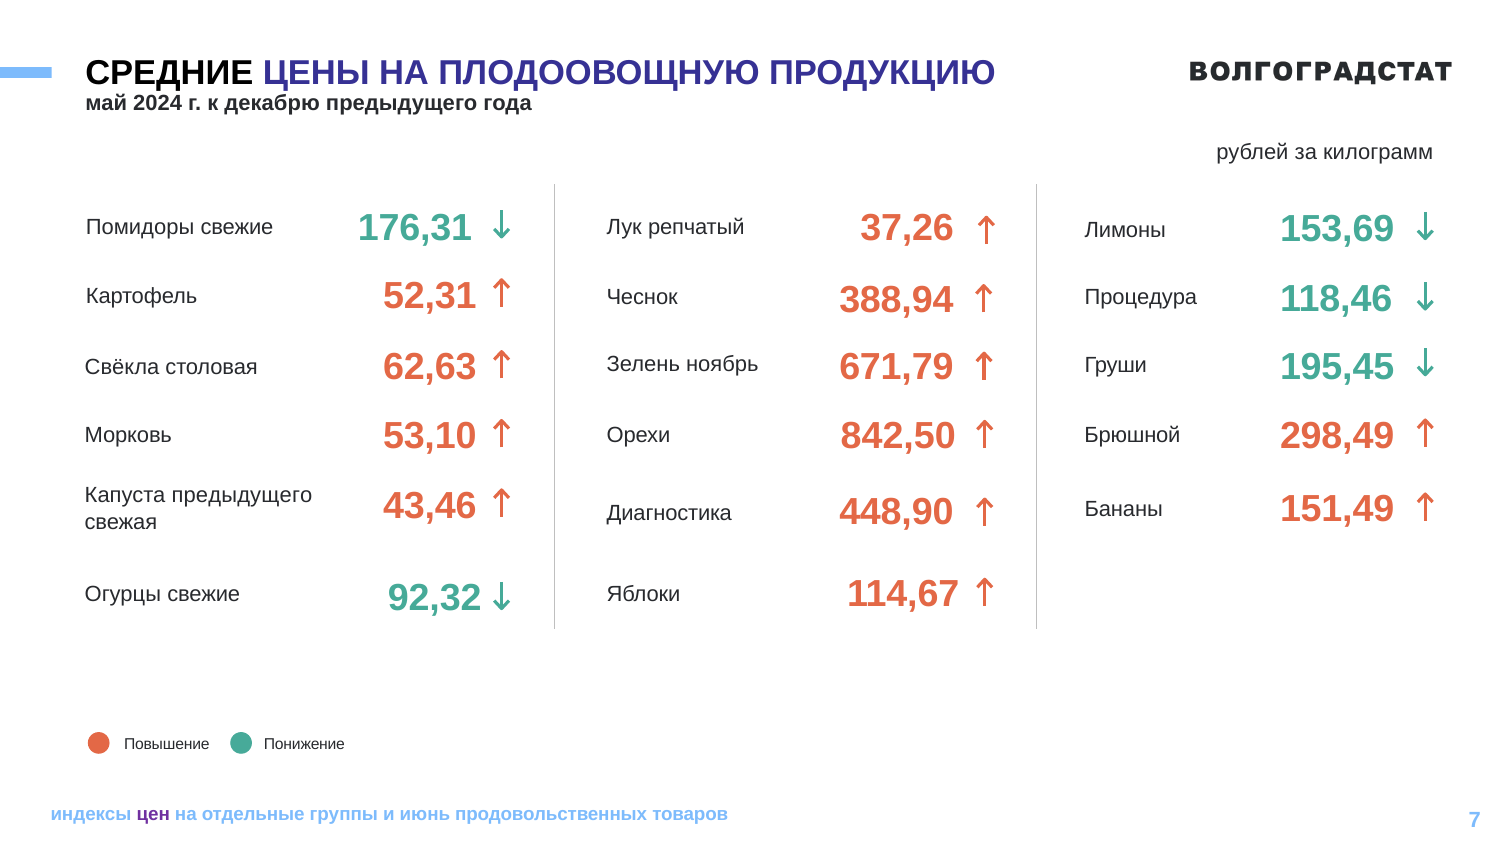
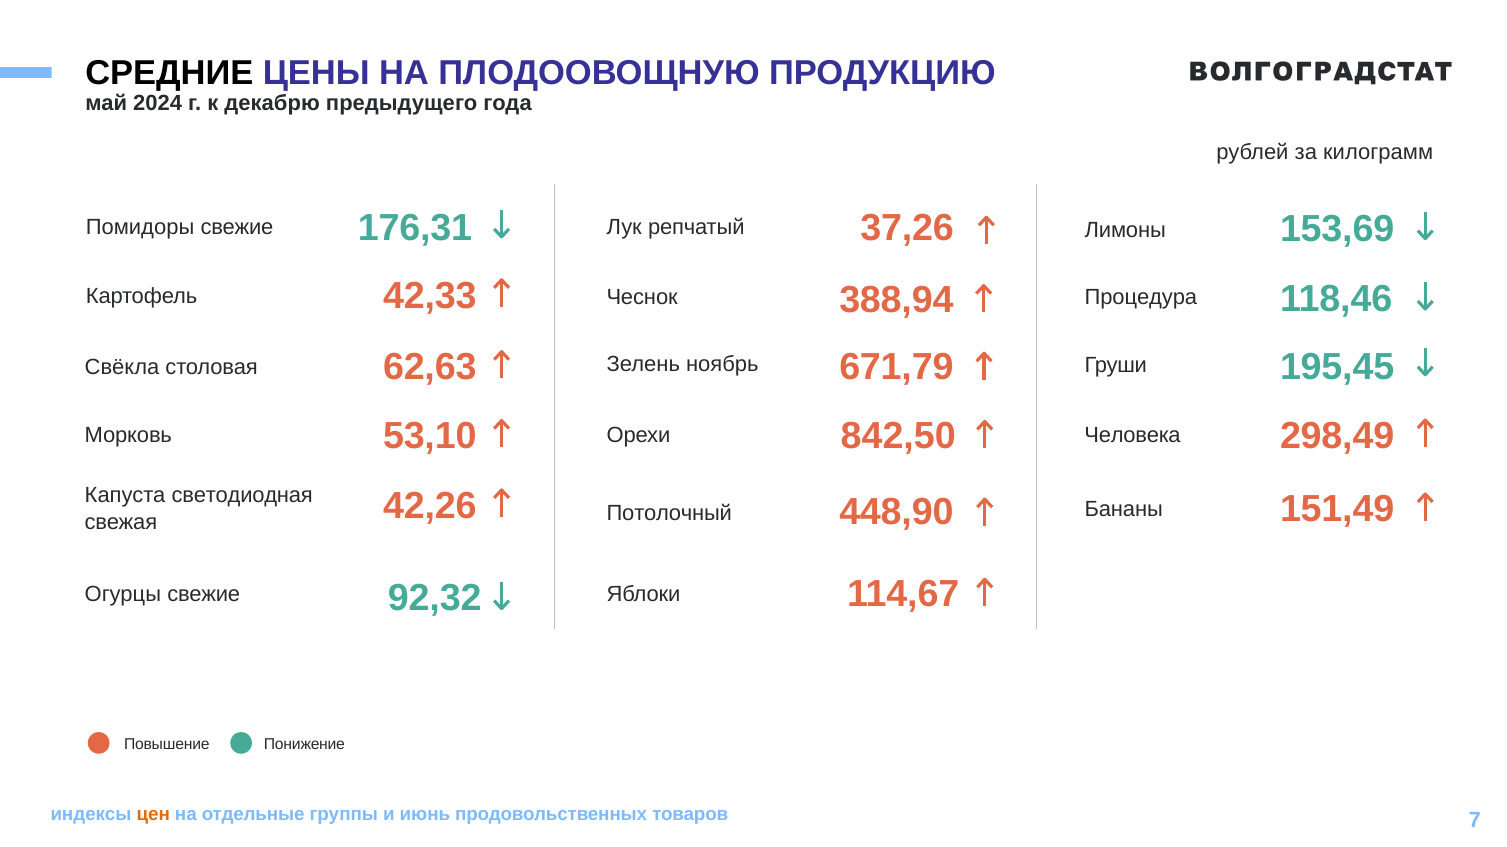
52,31: 52,31 -> 42,33 (430, 296)
Брюшной: Брюшной -> Человека (1132, 436)
Капуста предыдущего: предыдущего -> светодиодная (242, 496)
43,46: 43,46 -> 42,26 (430, 507)
Диагностика: Диагностика -> Потолочный (669, 514)
цен colour: purple -> orange (153, 815)
